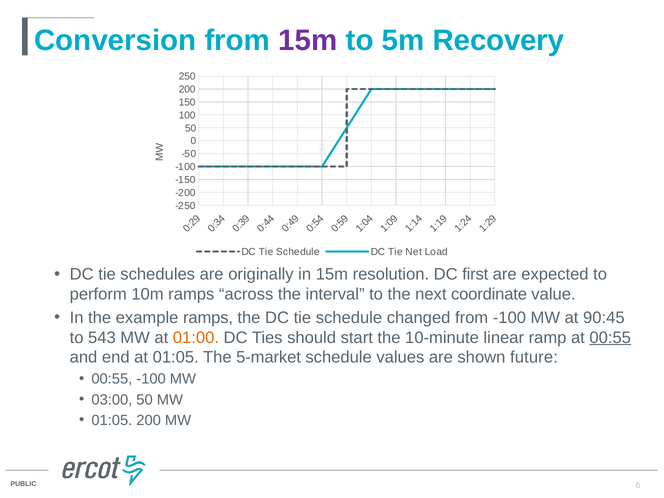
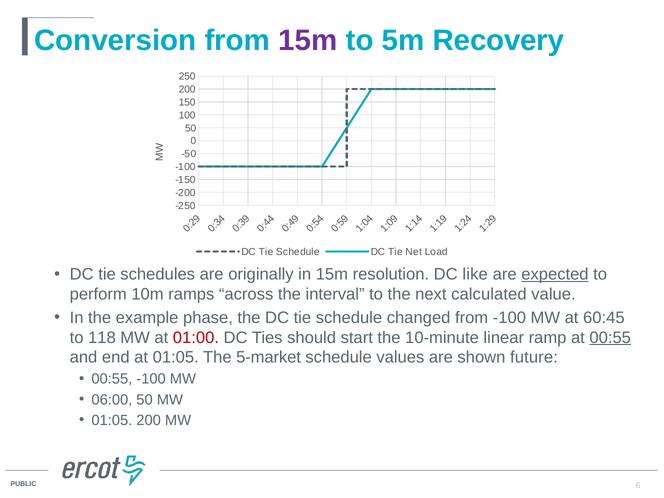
first: first -> like (475, 274)
expected underline: none -> present (555, 274)
coordinate: coordinate -> calculated (489, 294)
example ramps: ramps -> phase (208, 318)
90:45: 90:45 -> 60:45 (604, 318)
543: 543 -> 118 (102, 338)
01:00 colour: orange -> red (196, 338)
03:00: 03:00 -> 06:00 (112, 400)
